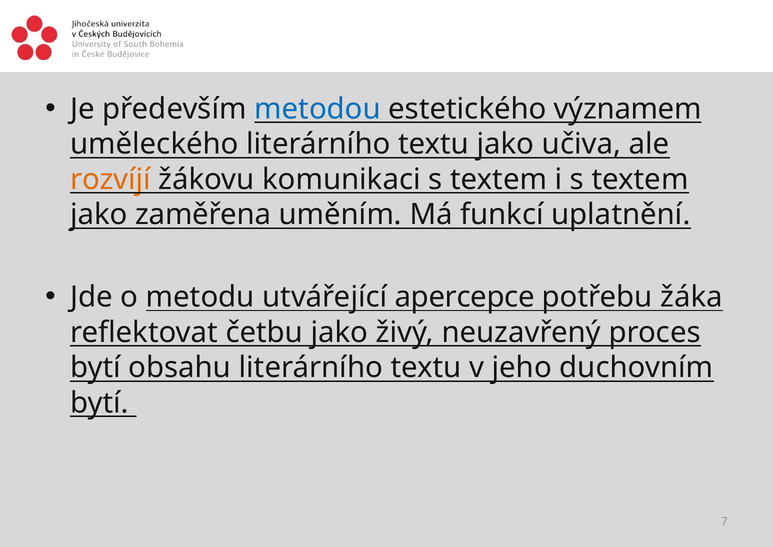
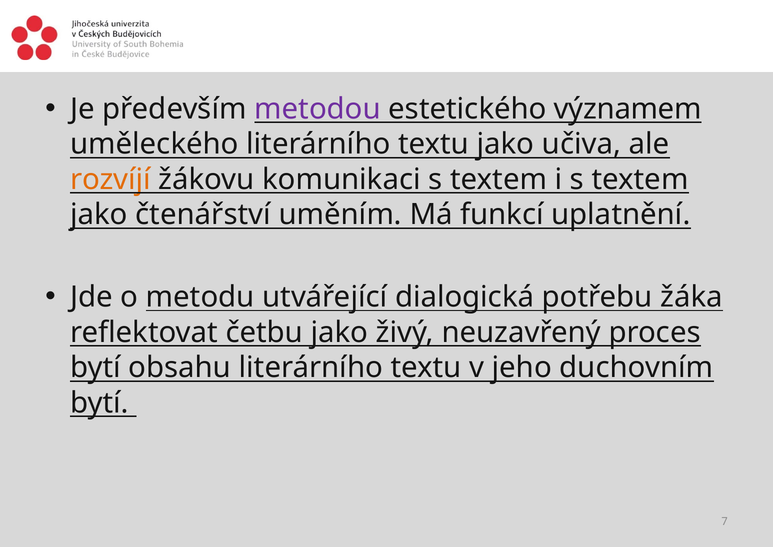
metodou colour: blue -> purple (318, 109)
zaměřena: zaměřena -> čtenářství (203, 215)
apercepce: apercepce -> dialogická (465, 297)
